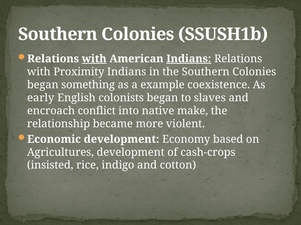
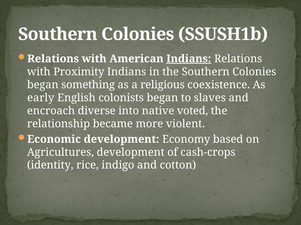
with underline: present -> none (94, 59)
example: example -> religious (163, 85)
conflict: conflict -> diverse (97, 111)
make: make -> voted (193, 111)
insisted: insisted -> identity (50, 166)
